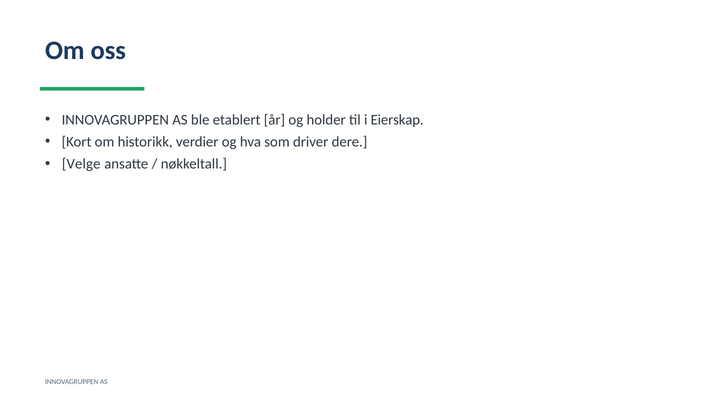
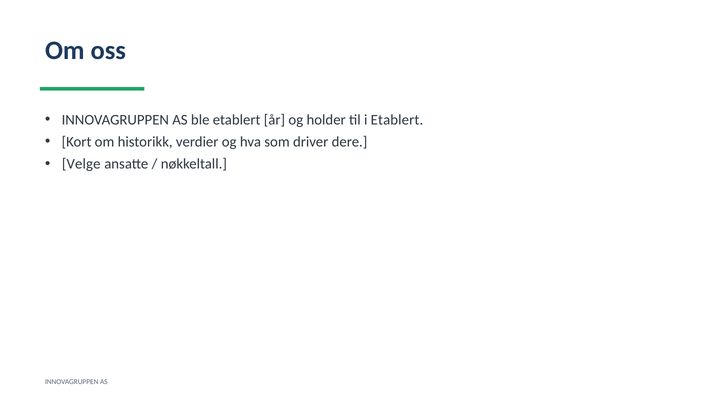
i Eierskap: Eierskap -> Etablert (397, 120)
